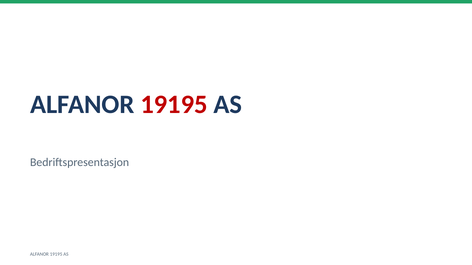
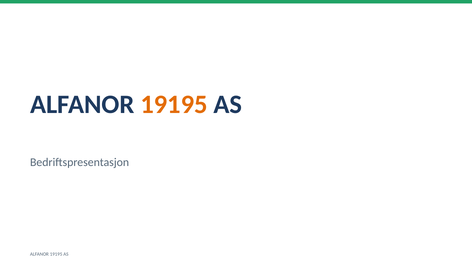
19195 colour: red -> orange (174, 105)
